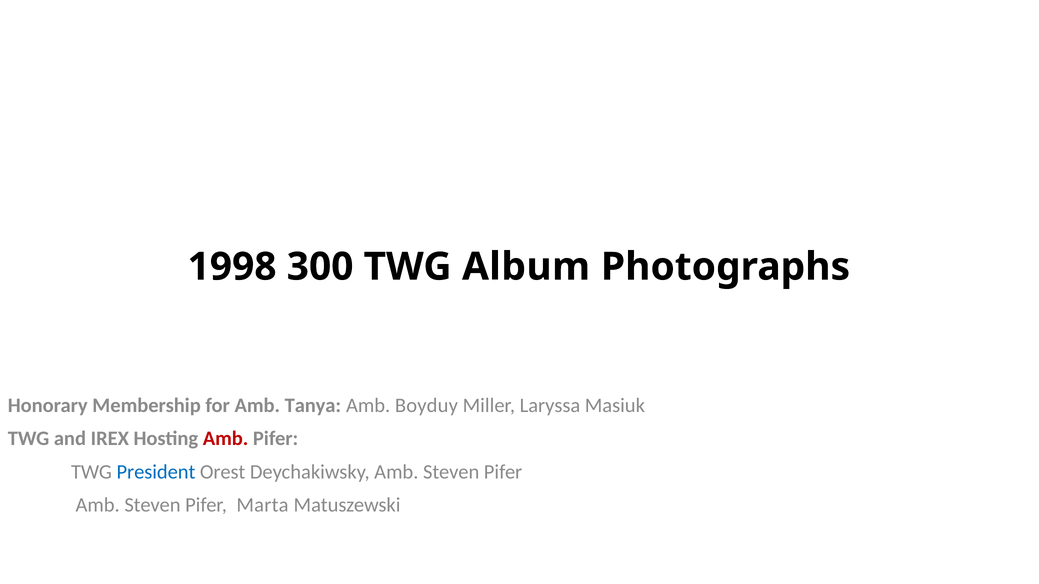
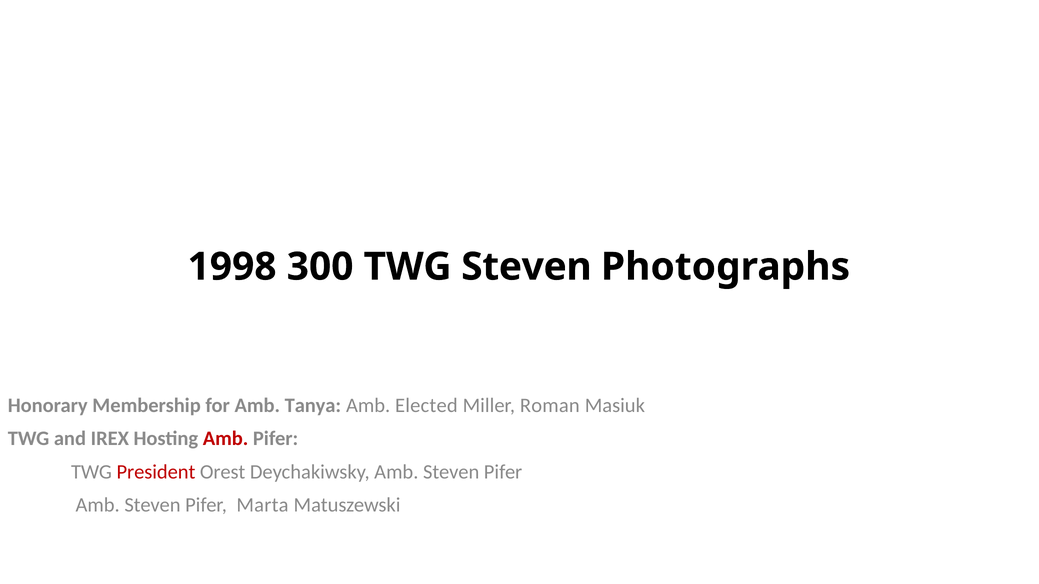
TWG Album: Album -> Steven (526, 267)
Boyduy: Boyduy -> Elected (426, 406)
Laryssa: Laryssa -> Roman (550, 406)
President colour: blue -> red (156, 472)
